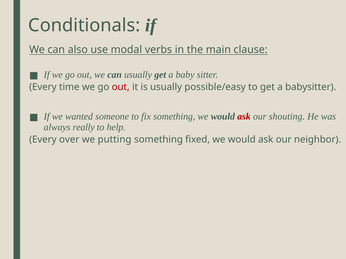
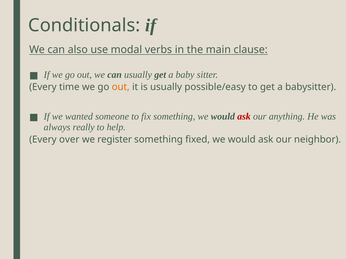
out colour: red -> orange (121, 87)
shouting: shouting -> anything (287, 117)
putting: putting -> register (115, 140)
